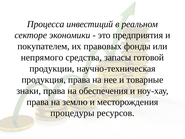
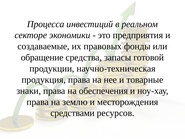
покупателем: покупателем -> создаваемые (43, 46)
непрямого: непрямого -> обращение (42, 57)
процедуры: процедуры -> средствами (73, 113)
